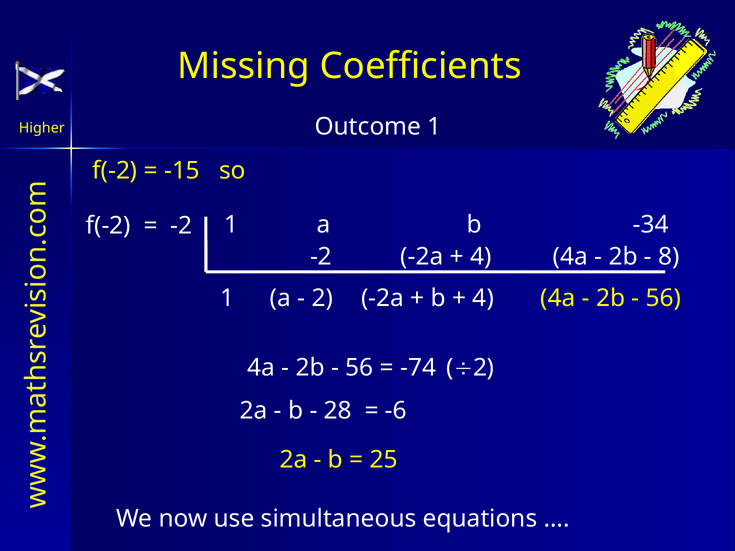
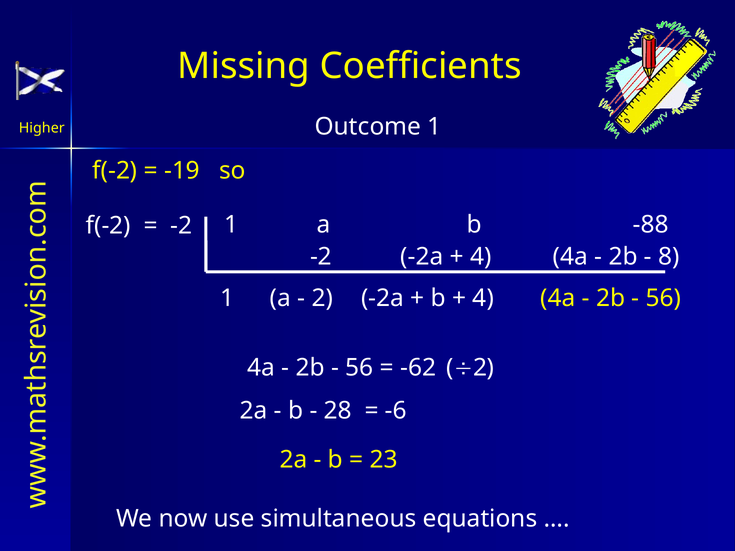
-15: -15 -> -19 (182, 171)
-34: -34 -> -88 (651, 225)
-74: -74 -> -62 (418, 368)
25: 25 -> 23 (384, 460)
